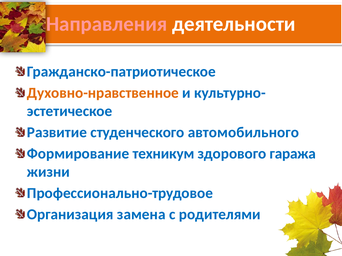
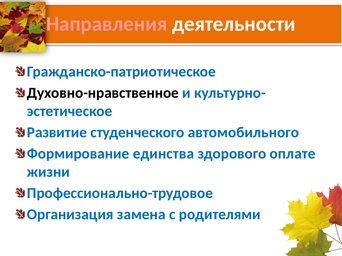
Духовно-нравственное colour: orange -> black (103, 93)
техникум: техникум -> единства (163, 154)
гаража: гаража -> оплате (293, 154)
